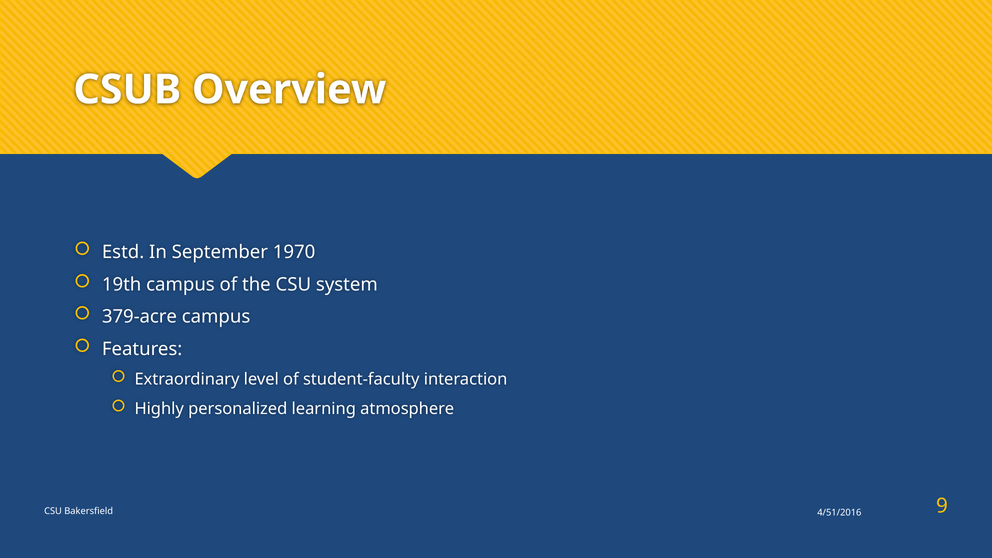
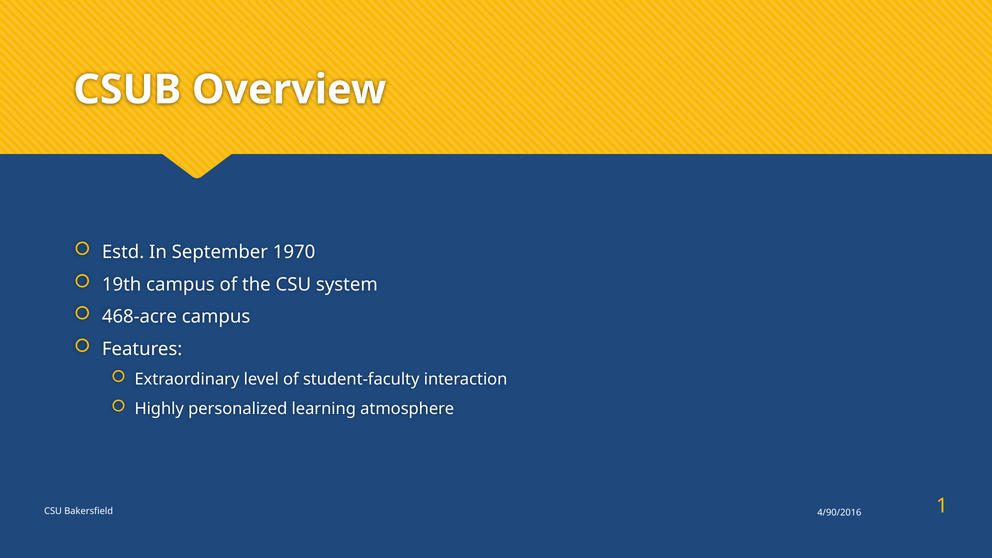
379-acre: 379-acre -> 468-acre (139, 317)
9: 9 -> 1 (942, 506)
4/51/2016: 4/51/2016 -> 4/90/2016 (839, 513)
